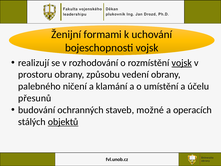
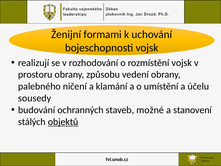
vojsk underline: present -> none (182, 63)
přesunů: přesunů -> sousedy (35, 98)
operacích: operacích -> stanovení (192, 110)
